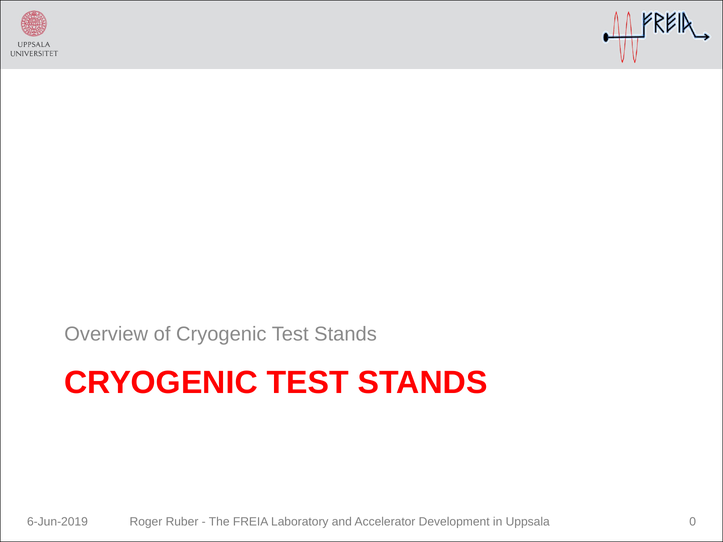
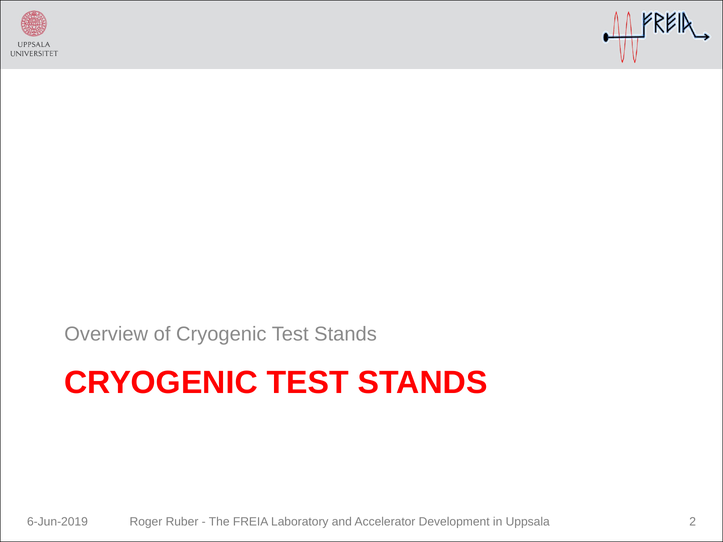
0: 0 -> 2 (693, 522)
